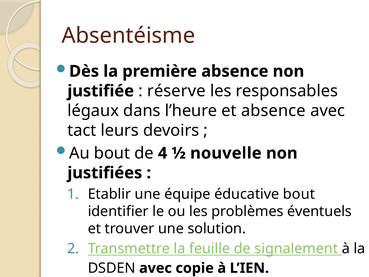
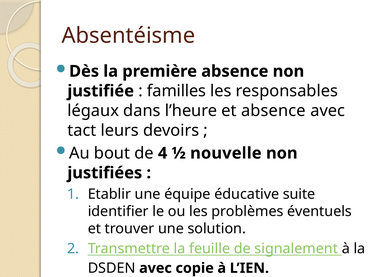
réserve: réserve -> familles (176, 91)
éducative bout: bout -> suite (299, 194)
